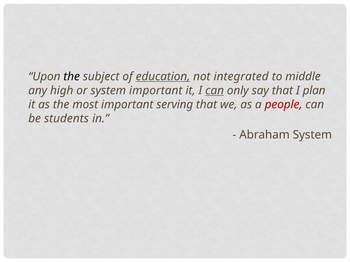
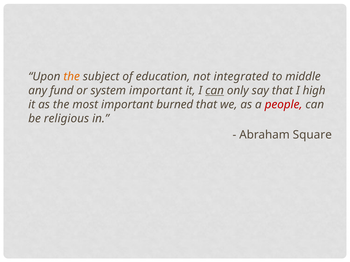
the colour: black -> orange (72, 77)
education underline: present -> none (163, 77)
high: high -> fund (62, 91)
plan: plan -> high (314, 91)
serving: serving -> burned (175, 105)
students: students -> religious (66, 119)
Abraham System: System -> Square (312, 135)
